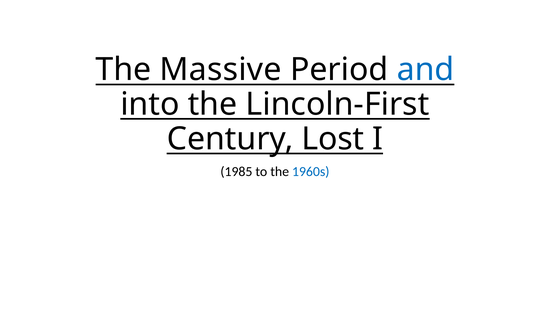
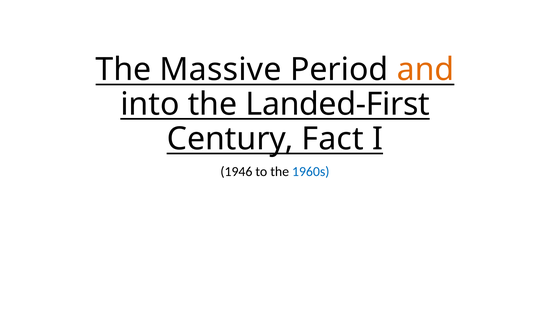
and colour: blue -> orange (425, 70)
Lincoln-First: Lincoln-First -> Landed-First (338, 104)
Lost: Lost -> Fact (333, 139)
1985: 1985 -> 1946 (236, 172)
